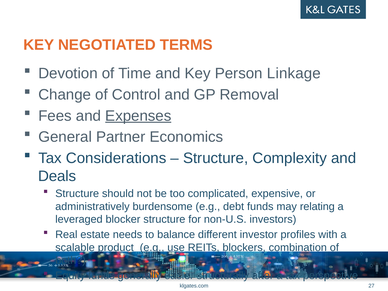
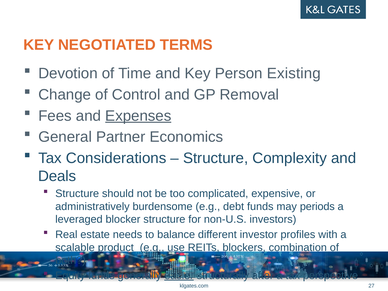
Linkage: Linkage -> Existing (294, 73)
relating: relating -> periods (317, 206)
easier underline: none -> present (179, 275)
